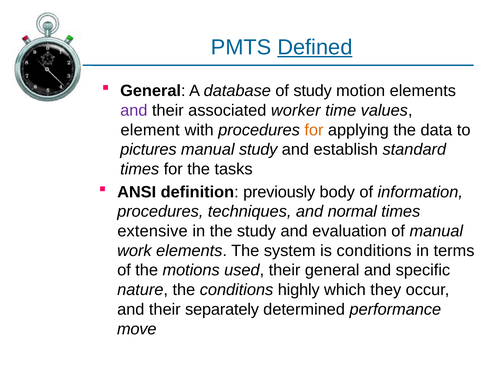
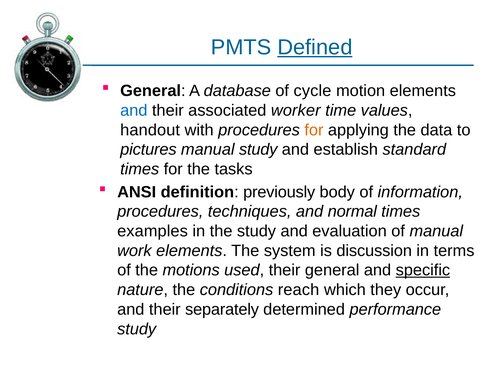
of study: study -> cycle (312, 91)
and colour: purple -> blue (134, 111)
element: element -> handout (150, 130)
extensive: extensive -> examples (153, 231)
is conditions: conditions -> discussion (374, 251)
specific underline: none -> present (423, 271)
highly: highly -> reach (299, 290)
move: move -> study (137, 329)
